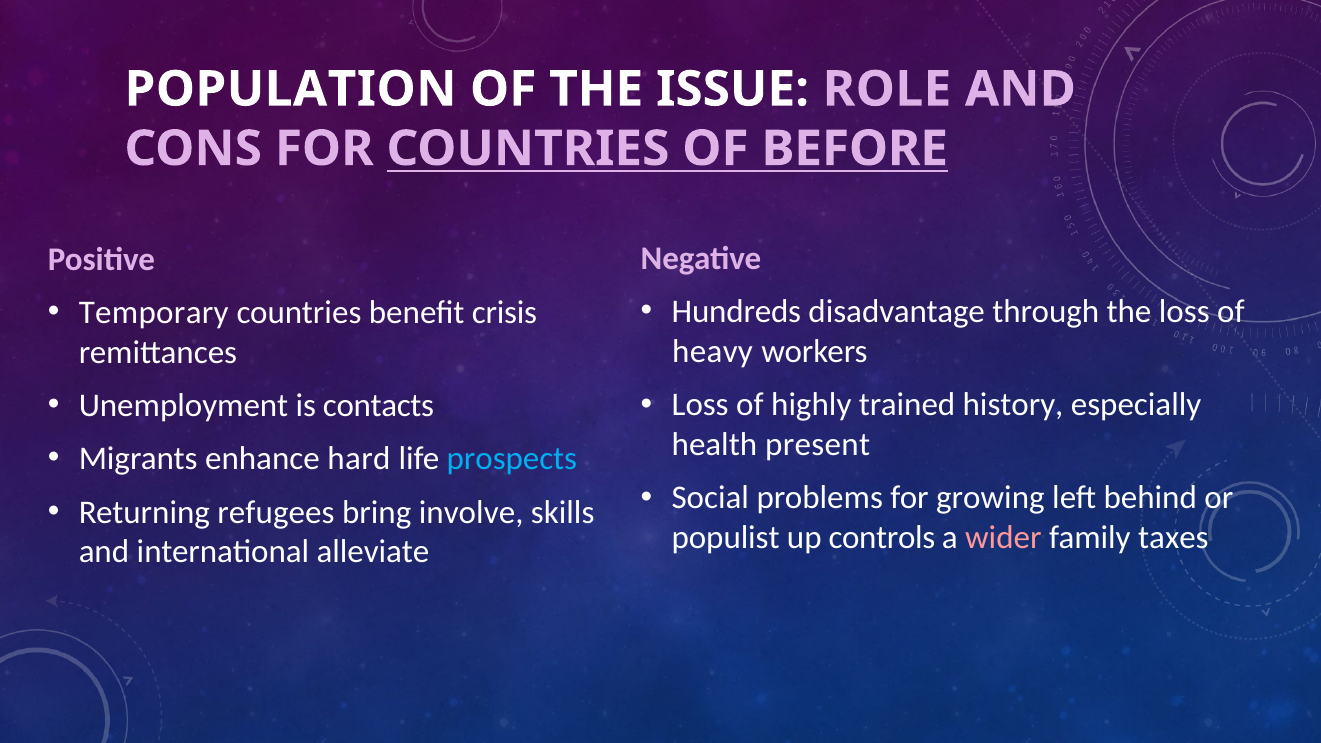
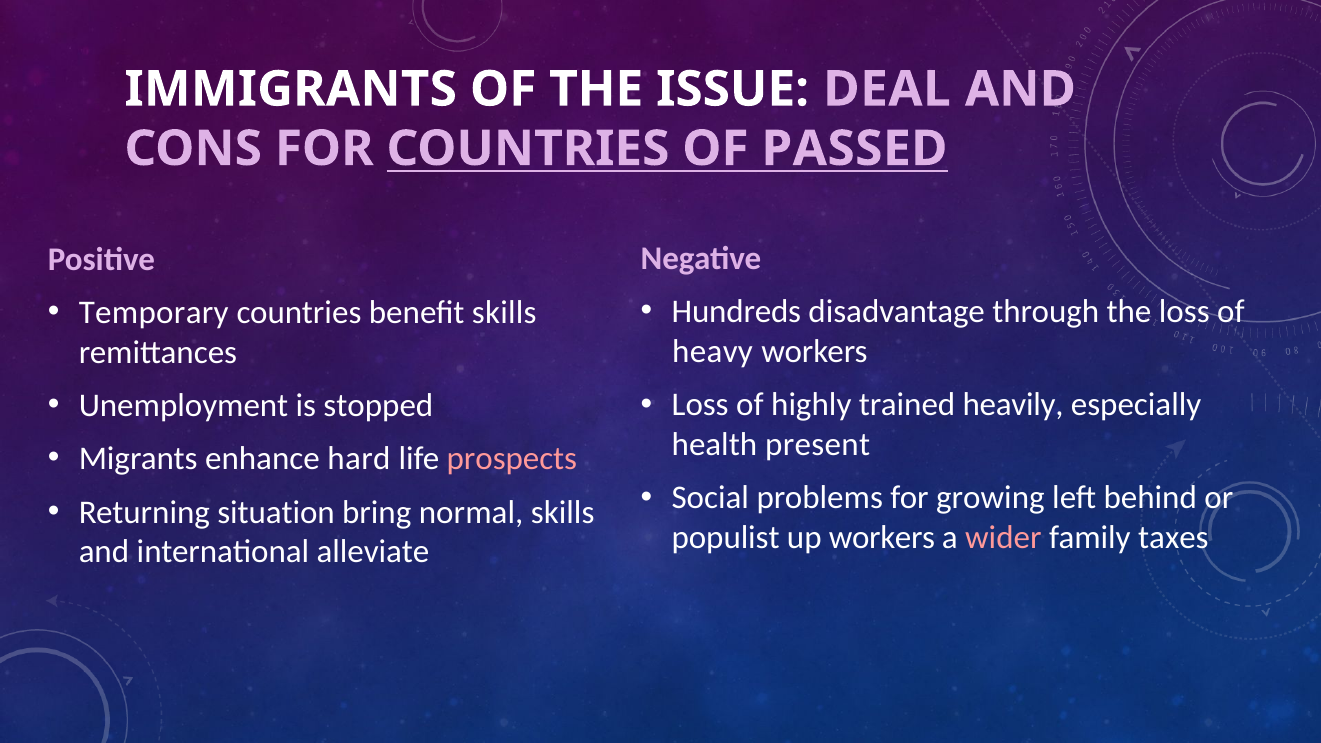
POPULATION: POPULATION -> IMMIGRANTS (291, 89)
ROLE: ROLE -> DEAL (887, 89)
BEFORE: BEFORE -> PASSED (854, 149)
benefit crisis: crisis -> skills (504, 313)
history: history -> heavily (1013, 405)
contacts: contacts -> stopped (378, 406)
prospects colour: light blue -> pink (512, 459)
refugees: refugees -> situation (276, 512)
involve: involve -> normal (471, 512)
up controls: controls -> workers (882, 538)
